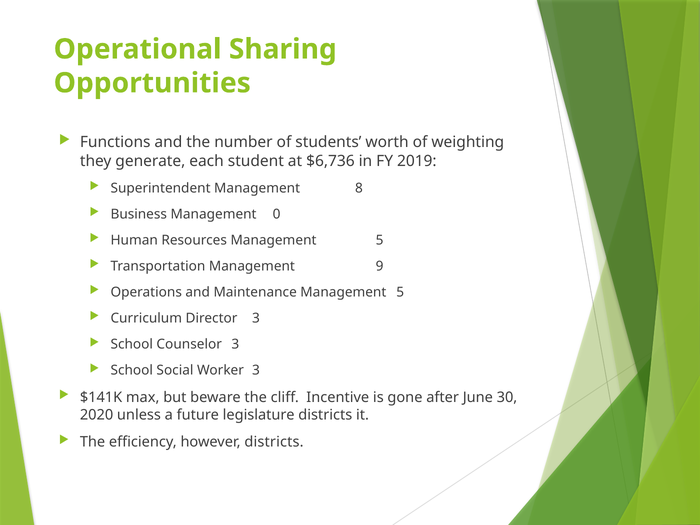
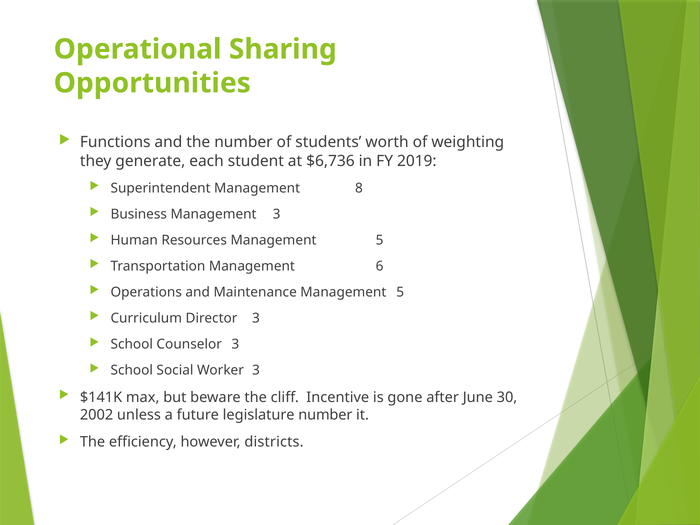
Management 0: 0 -> 3 (277, 214)
9: 9 -> 6 (380, 266)
2020: 2020 -> 2002 (97, 415)
legislature districts: districts -> number (325, 415)
